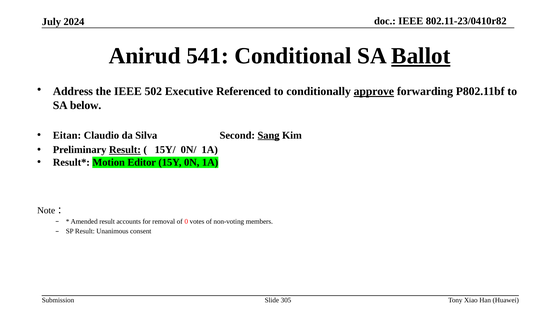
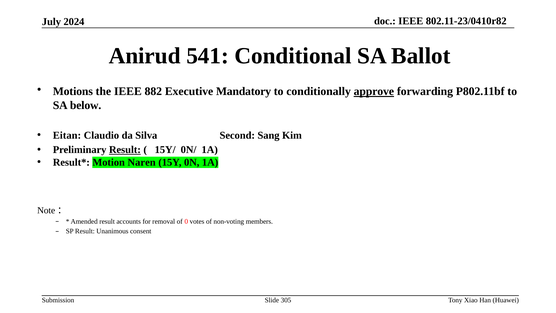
Ballot underline: present -> none (421, 56)
Address: Address -> Motions (73, 91)
502: 502 -> 882 (153, 91)
Referenced: Referenced -> Mandatory (244, 91)
Sang underline: present -> none (269, 135)
Editor: Editor -> Naren (142, 162)
